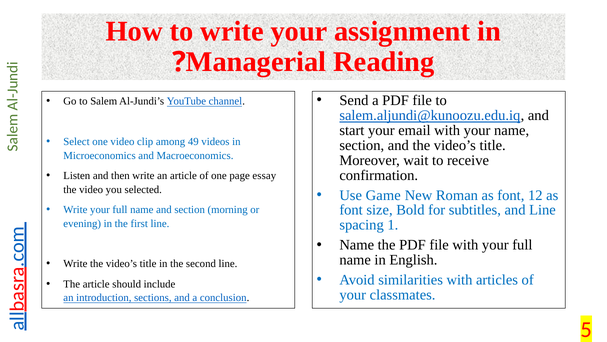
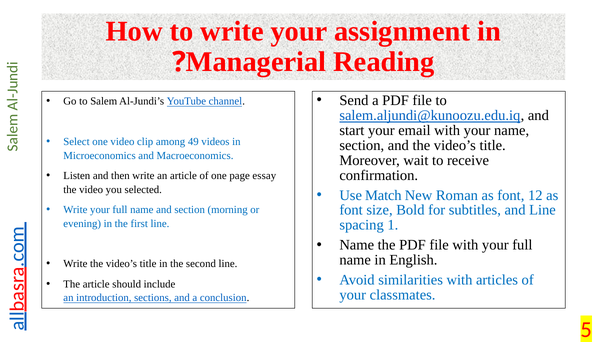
Game: Game -> Match (383, 195)
